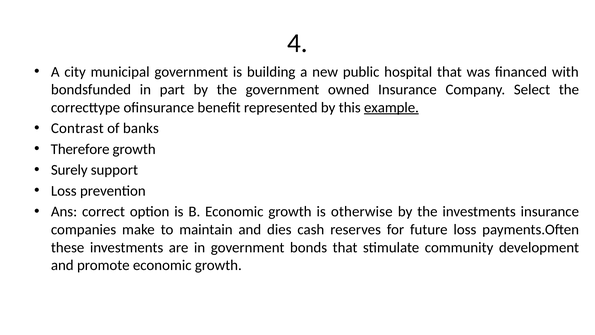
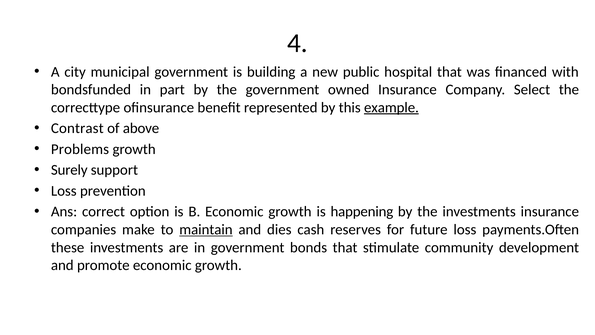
banks: banks -> above (141, 128)
Therefore: Therefore -> Problems (80, 149)
otherwise: otherwise -> happening (362, 212)
maintain underline: none -> present (206, 229)
